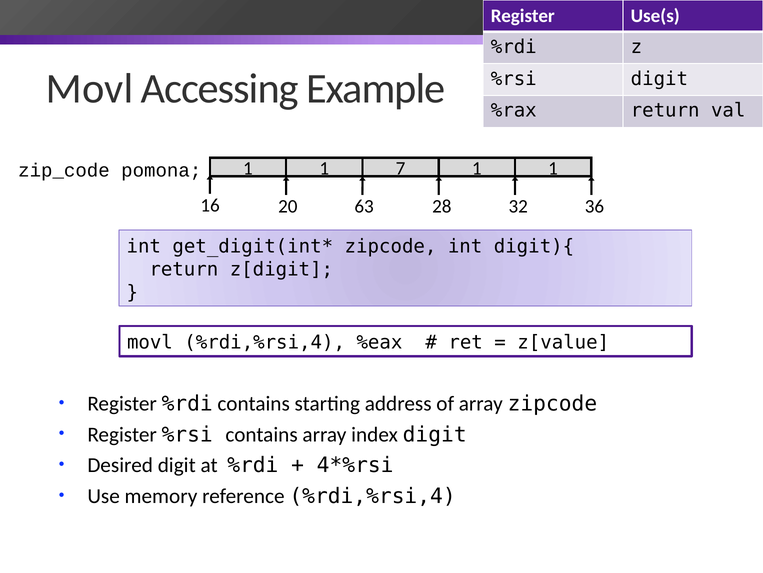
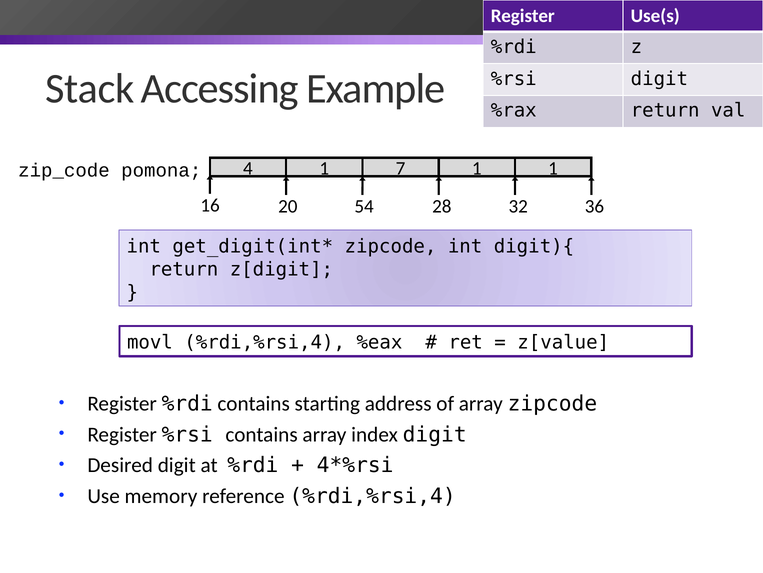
Movl: Movl -> Stack (90, 89)
pomona 1: 1 -> 4 (248, 168)
63: 63 -> 54 (364, 206)
